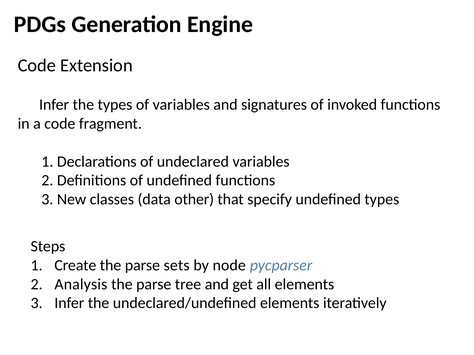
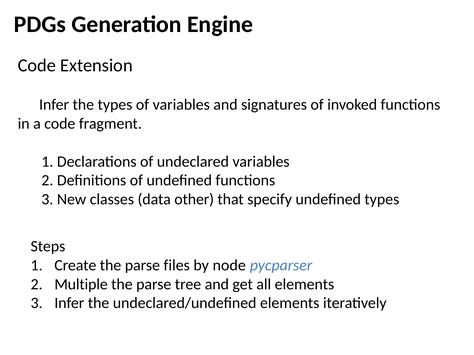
sets: sets -> files (177, 266)
Analysis: Analysis -> Multiple (81, 285)
